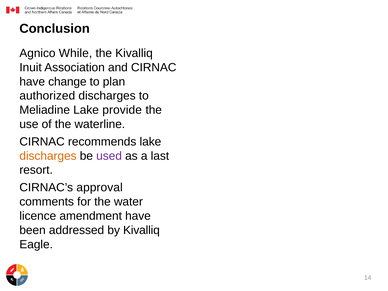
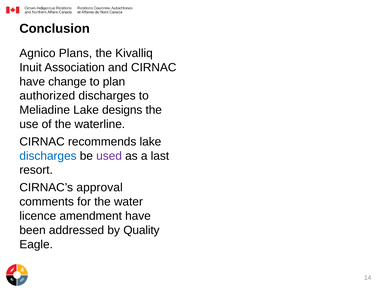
While: While -> Plans (76, 53)
provide: provide -> designs (122, 110)
discharges colour: orange -> blue (48, 156)
by Kivalliq: Kivalliq -> Quality (141, 230)
